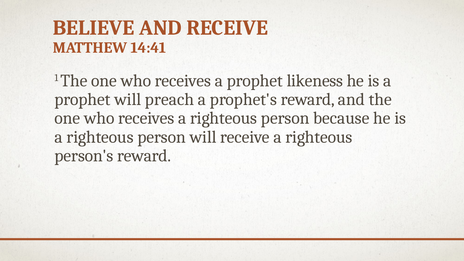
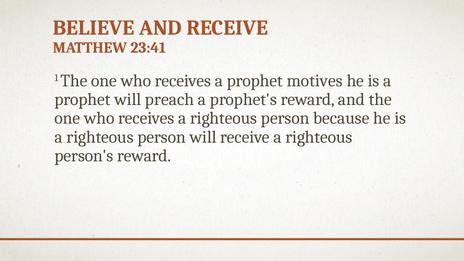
14:41: 14:41 -> 23:41 (148, 48)
likeness: likeness -> motives (315, 81)
